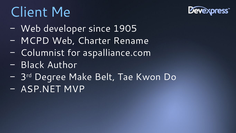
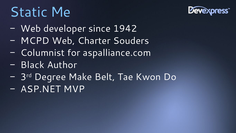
Client: Client -> Static (29, 12)
1905: 1905 -> 1942 (125, 29)
Rename: Rename -> Souders (131, 41)
